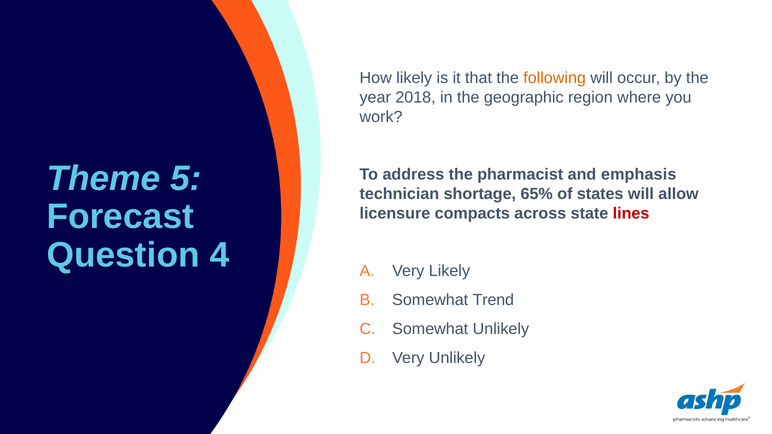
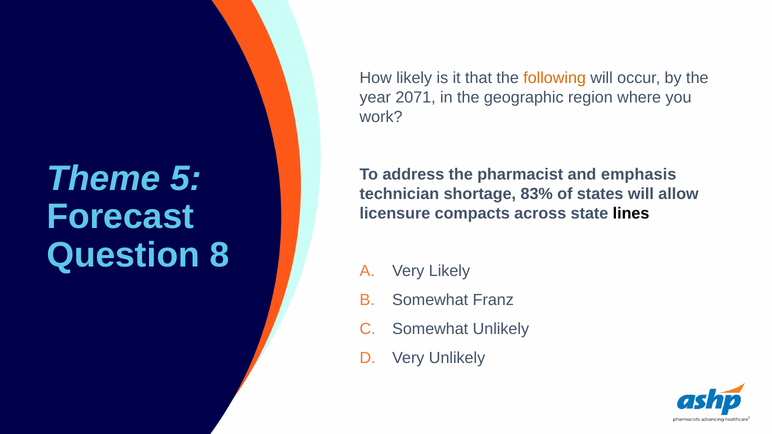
2018: 2018 -> 2071 (415, 98)
65%: 65% -> 83% (537, 194)
lines colour: red -> black (631, 213)
4: 4 -> 8 (219, 255)
Trend: Trend -> Franz (493, 300)
